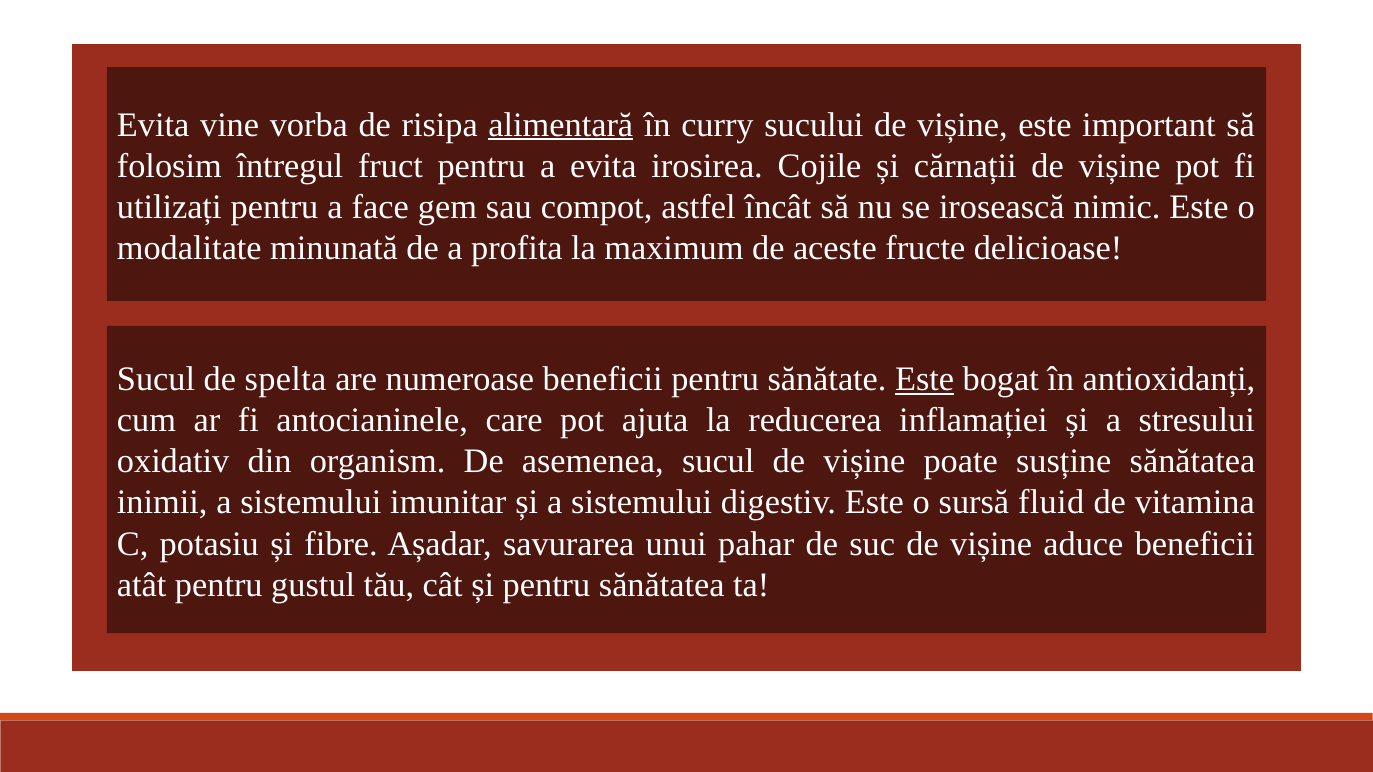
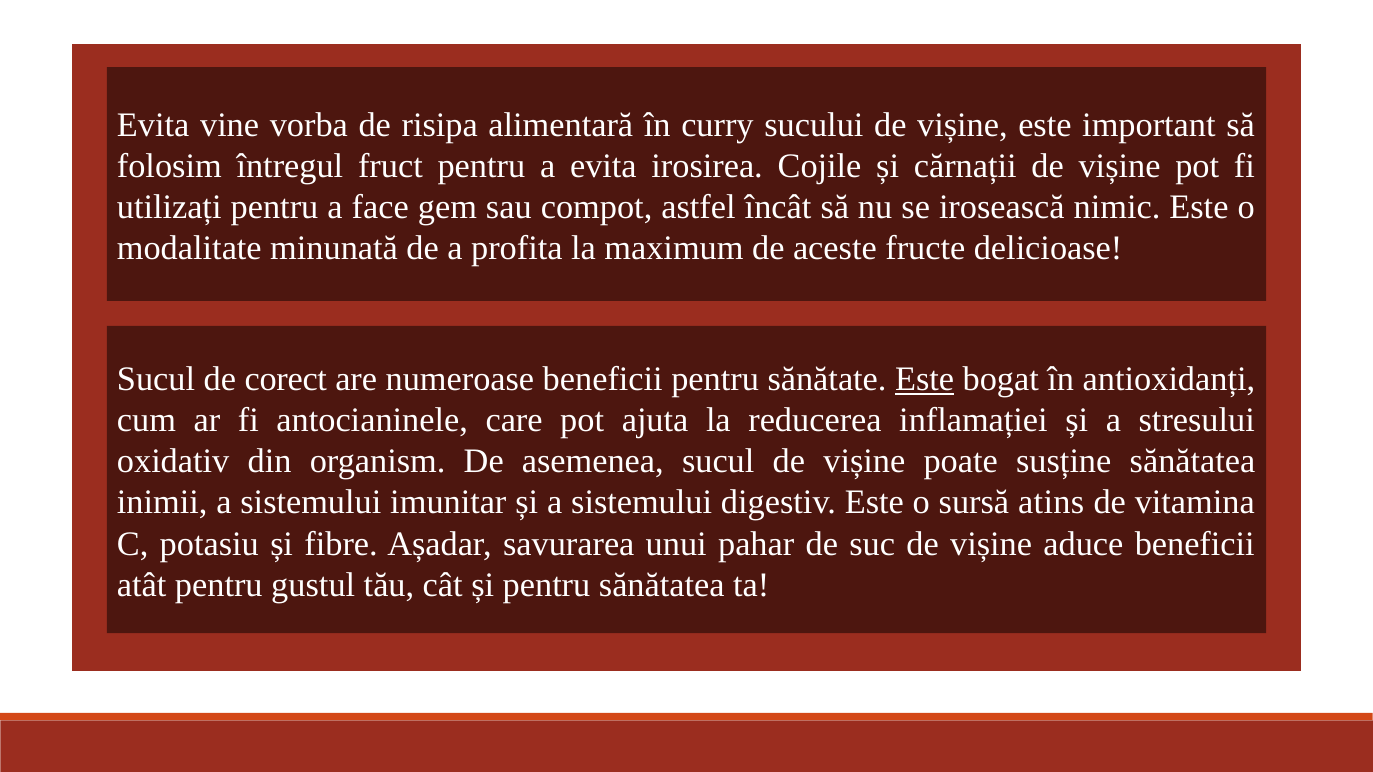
alimentară underline: present -> none (561, 125)
spelta: spelta -> corect (286, 379)
fluid: fluid -> atins (1051, 503)
